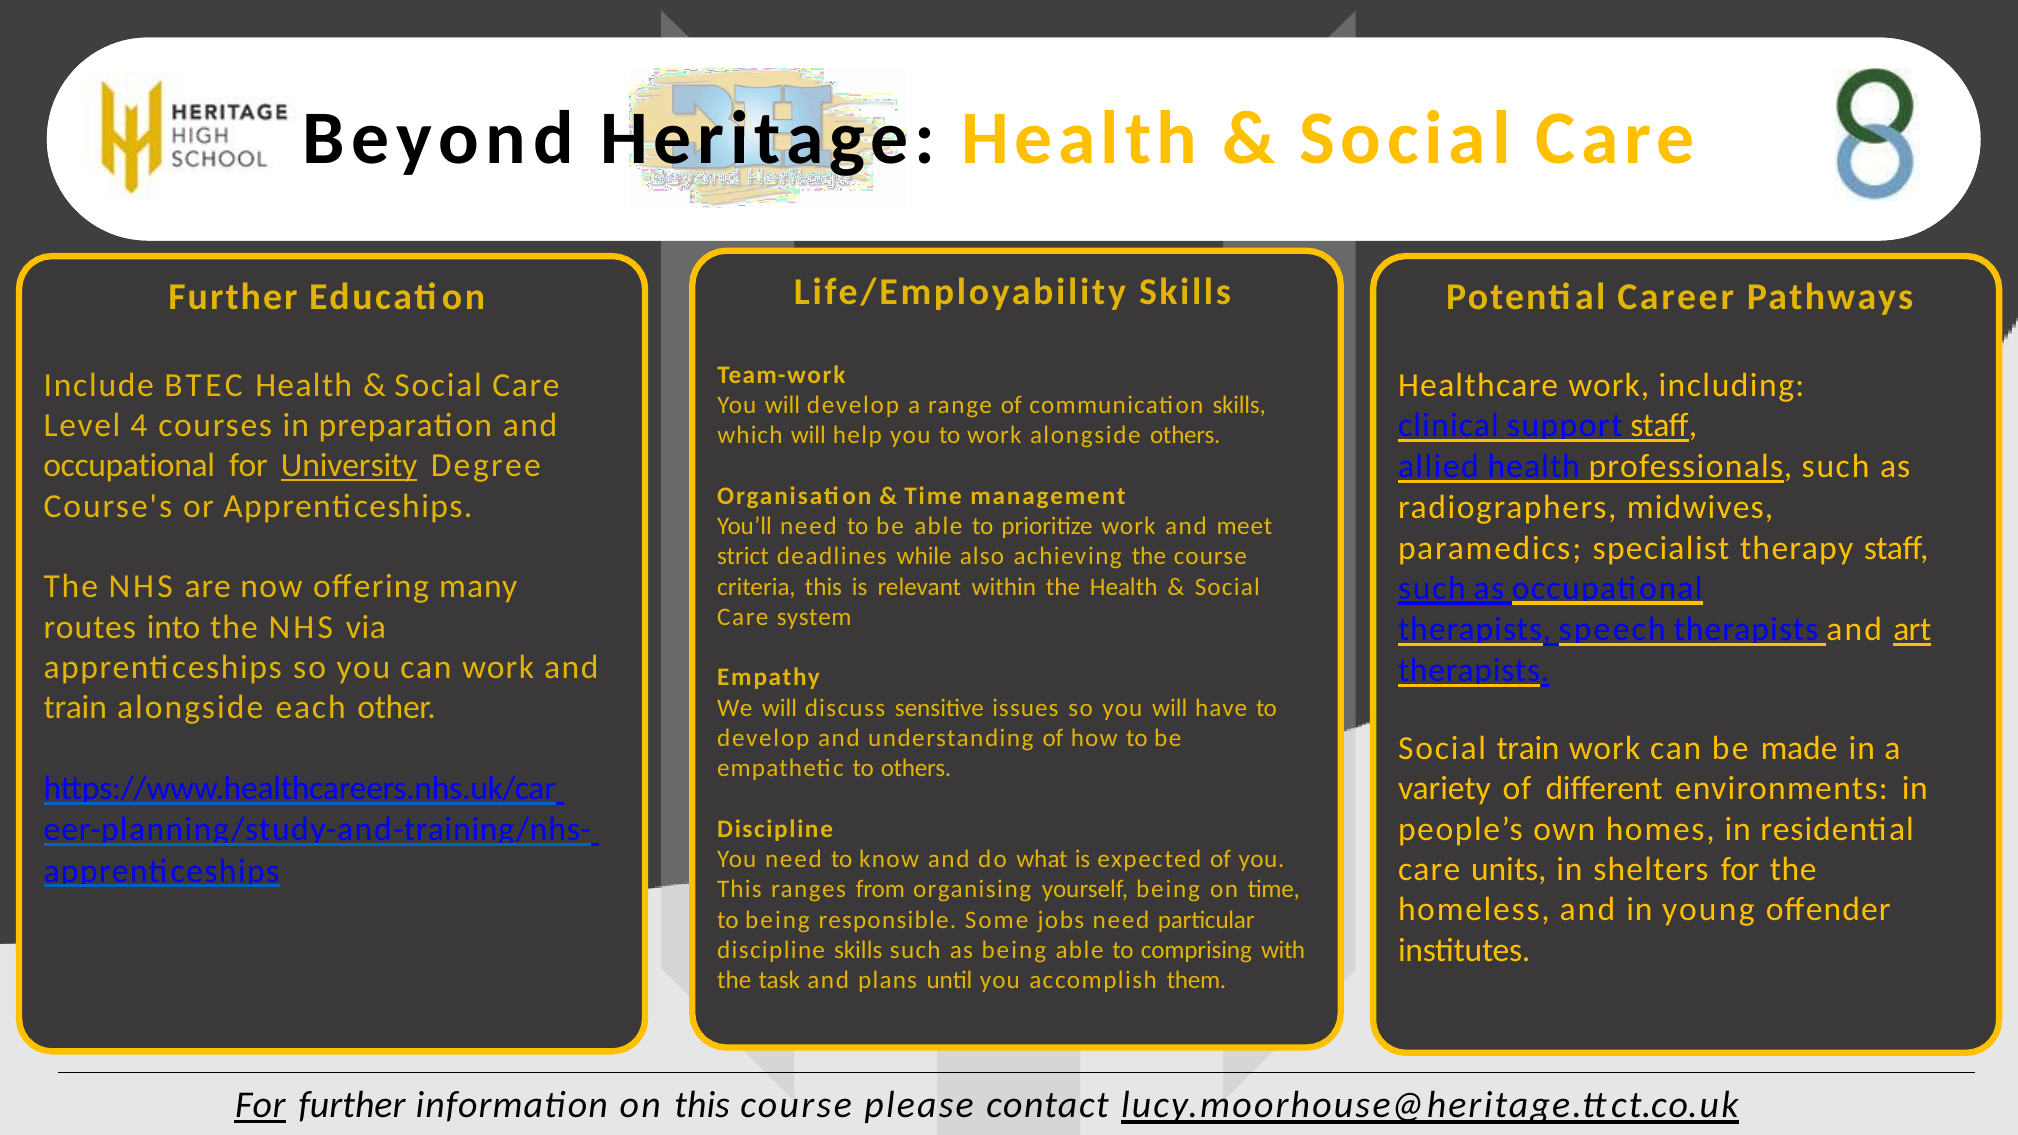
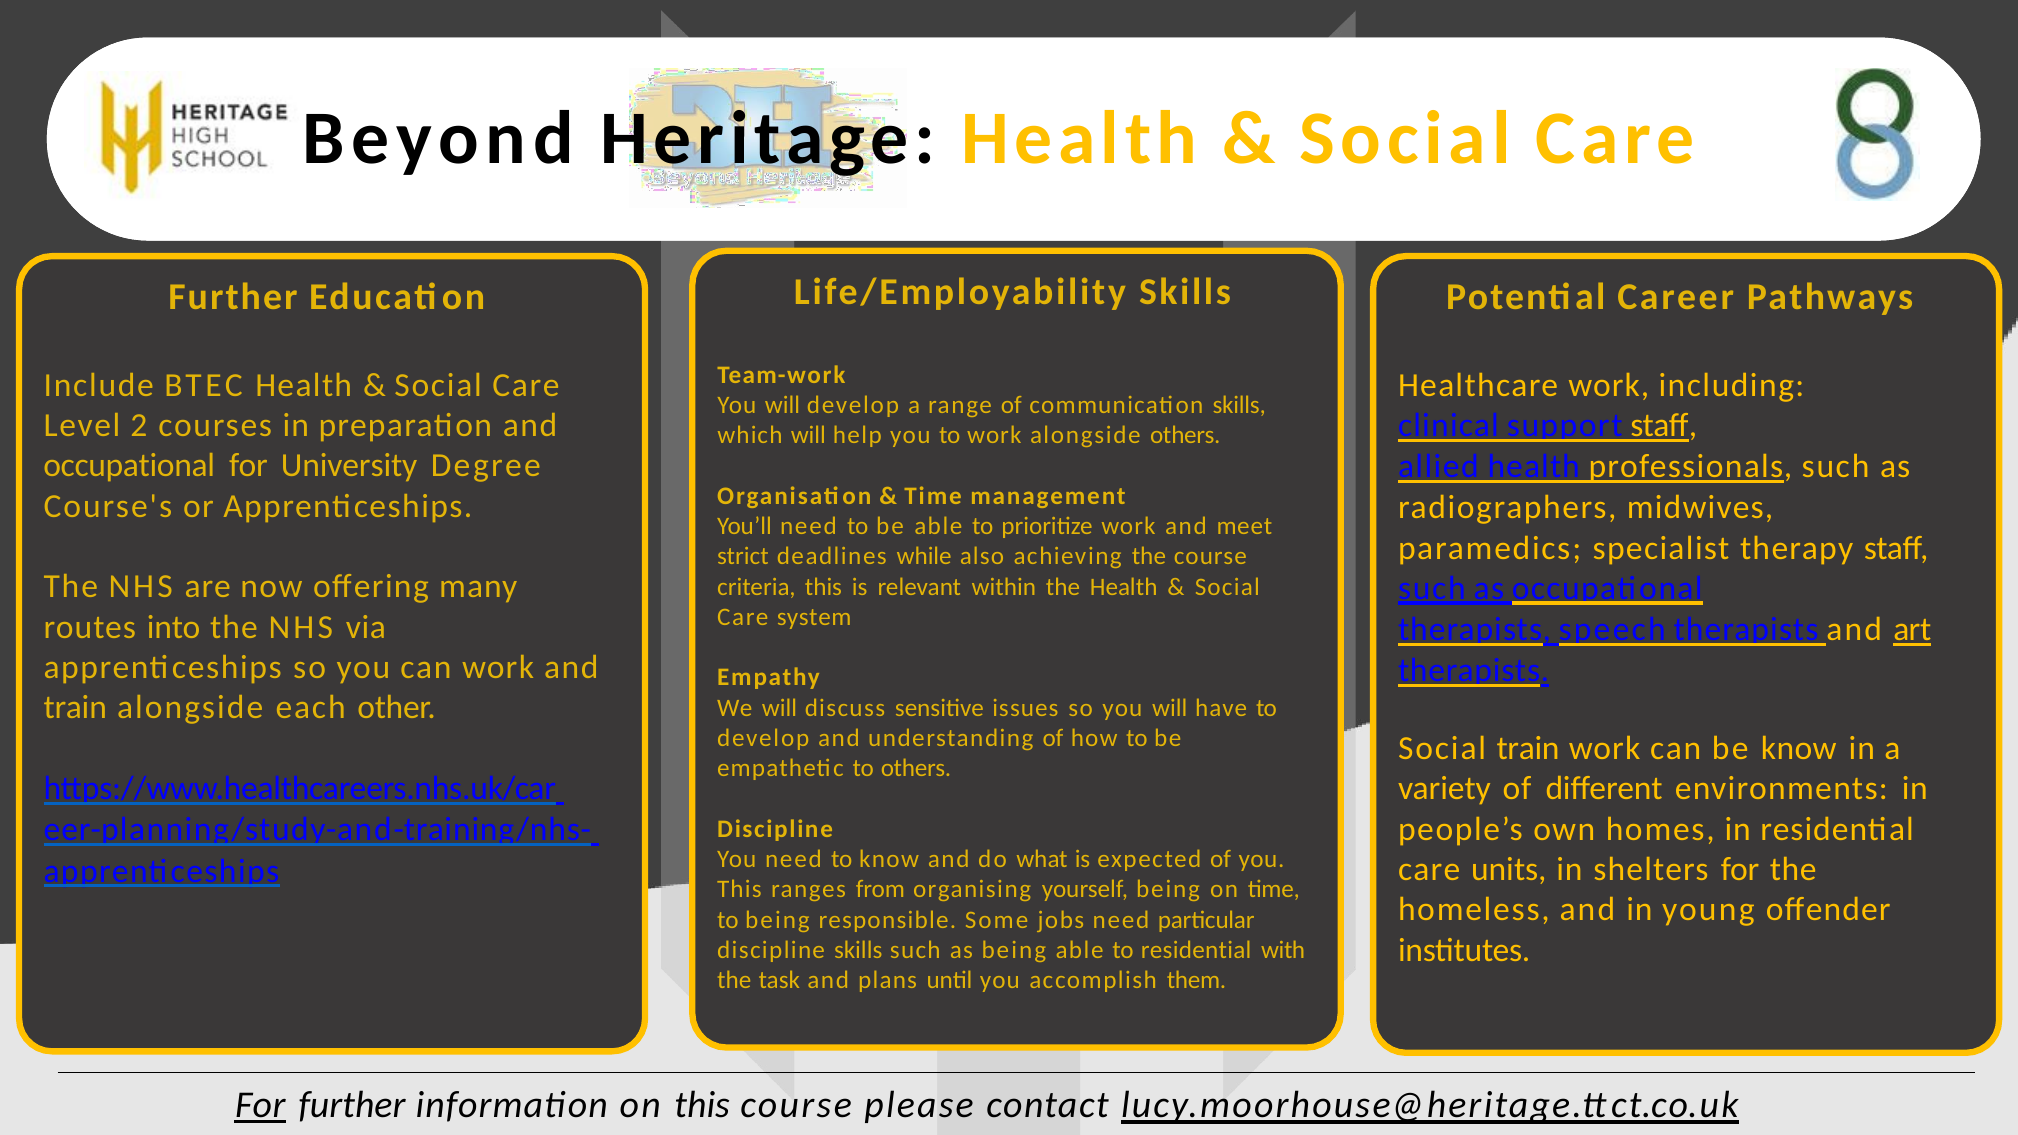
4: 4 -> 2 (139, 425)
University underline: present -> none (349, 466)
be made: made -> know (1799, 748)
to comprising: comprising -> residential (1196, 950)
